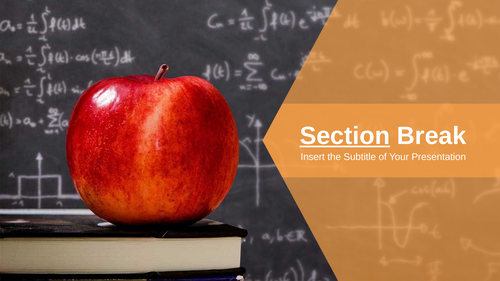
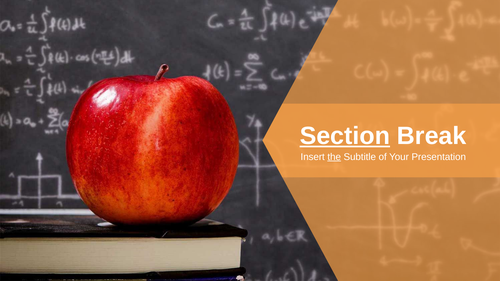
the underline: none -> present (334, 157)
